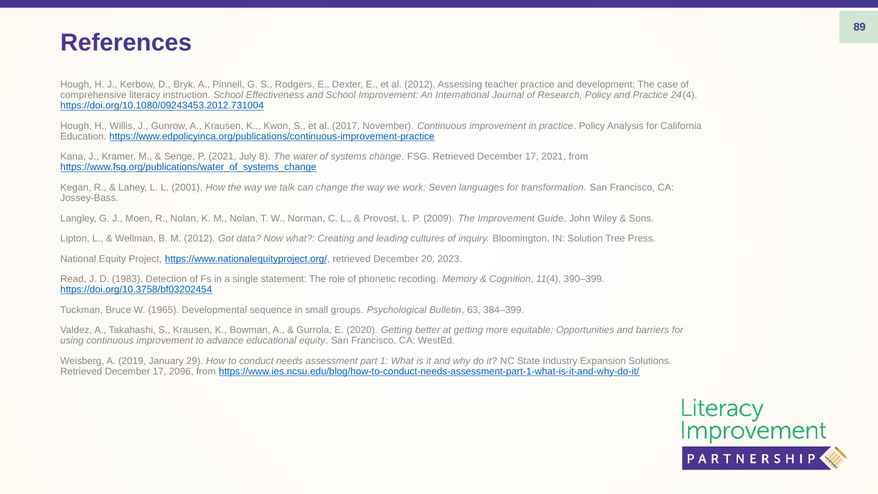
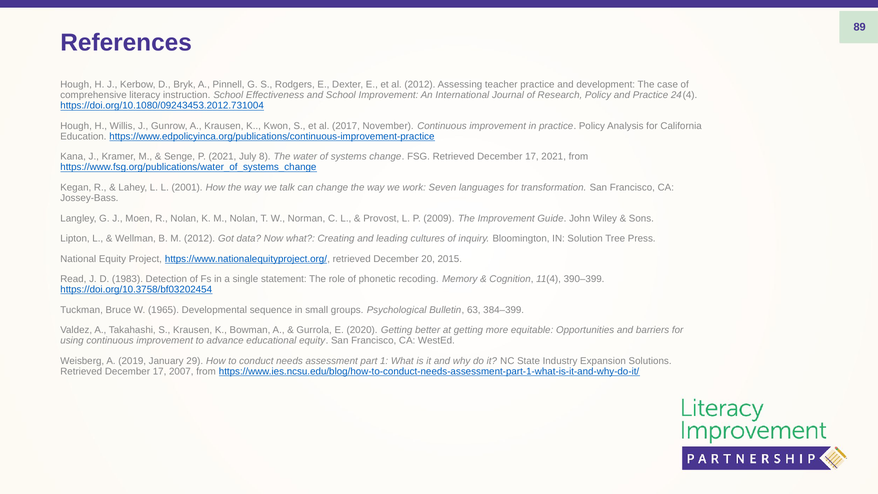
2023: 2023 -> 2015 (450, 259)
2096: 2096 -> 2007 (181, 371)
